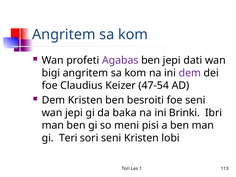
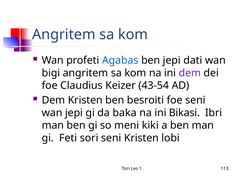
Agabas colour: purple -> blue (120, 60)
47-54: 47-54 -> 43-54 (154, 85)
Brinki: Brinki -> Bikasi (184, 113)
pisi: pisi -> kiki (150, 125)
Teri: Teri -> Feti (68, 138)
